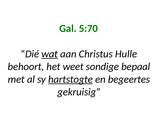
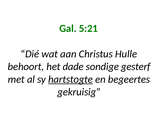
5:70: 5:70 -> 5:21 (88, 28)
wat underline: present -> none (50, 54)
weet: weet -> dade (73, 66)
bepaal: bepaal -> gesterf (136, 66)
